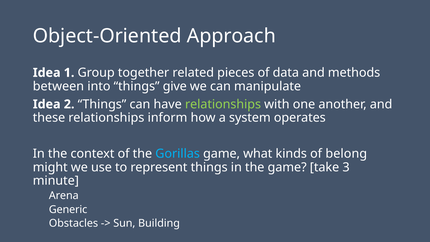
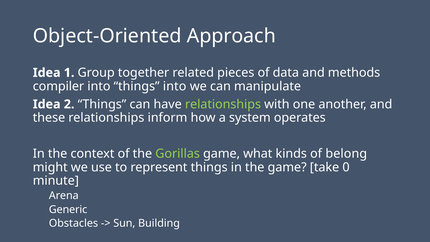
between: between -> compiler (58, 86)
things give: give -> into (175, 86)
Gorillas colour: light blue -> light green (178, 154)
3: 3 -> 0 (346, 167)
